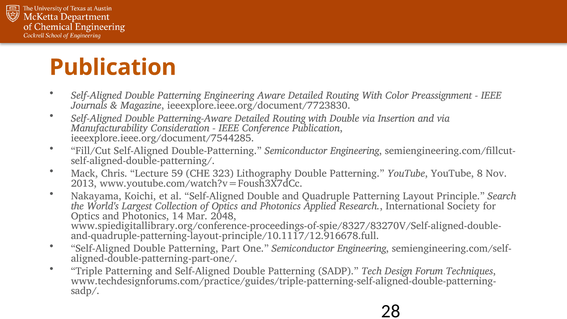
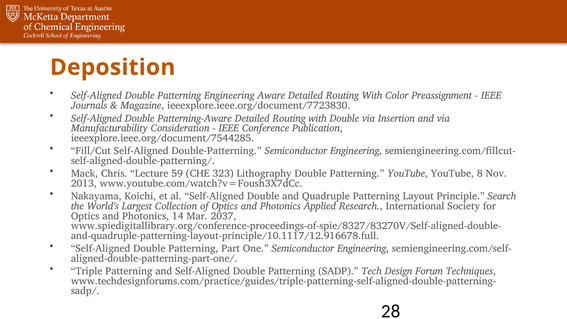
Publication: Publication -> Deposition (113, 67)
2048: 2048 -> 2037 (223, 216)
